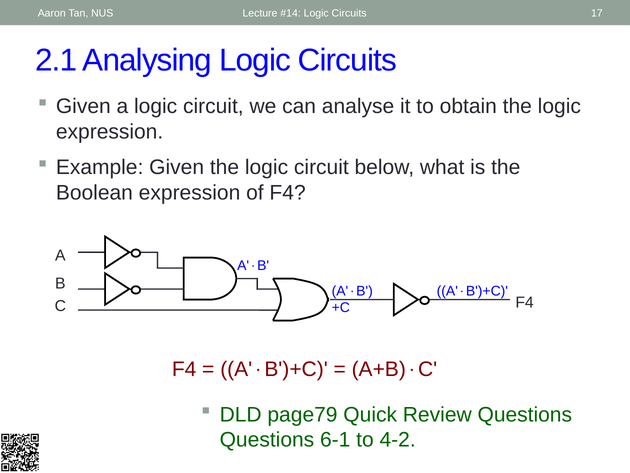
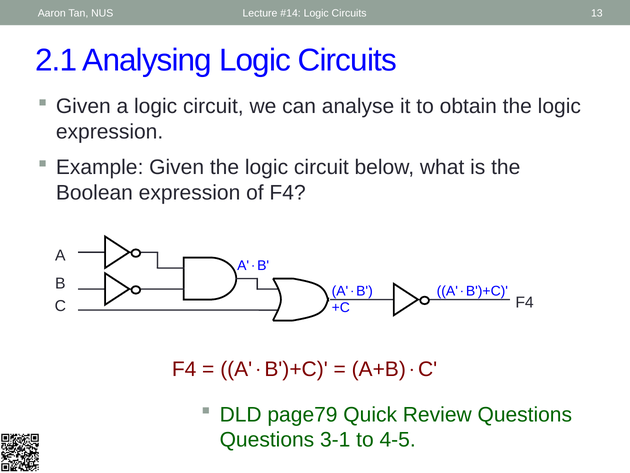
17: 17 -> 13 (597, 13)
6-1: 6-1 -> 3-1 (335, 439)
4-2: 4-2 -> 4-5 (398, 439)
